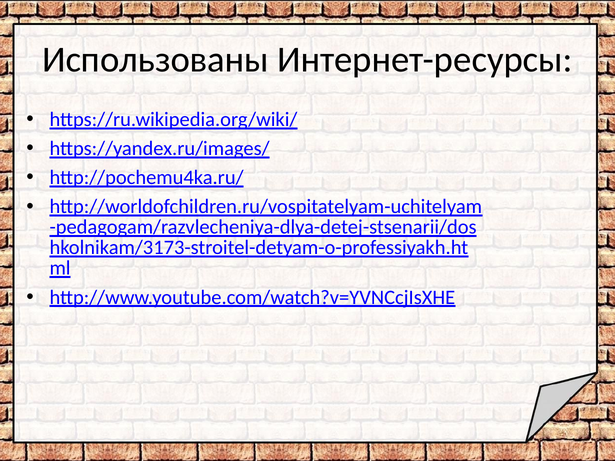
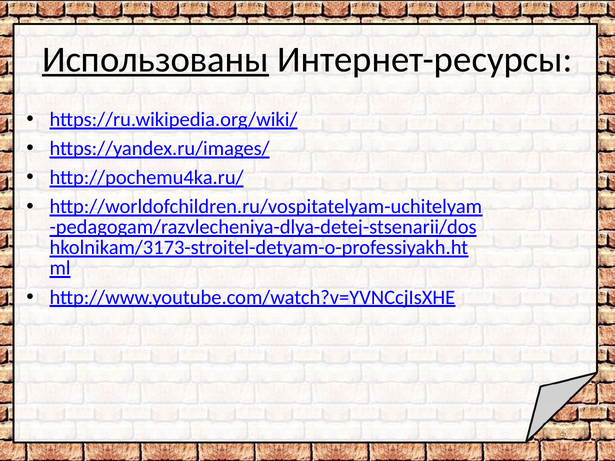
Использованы underline: none -> present (155, 59)
